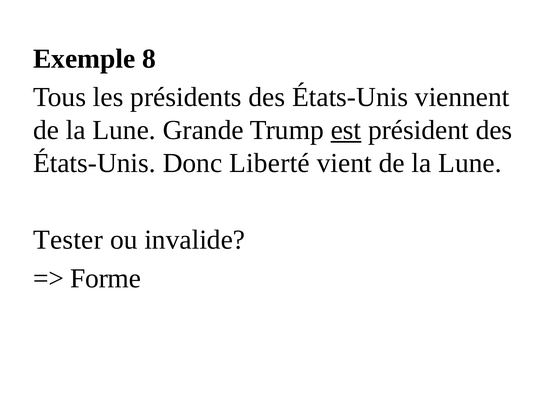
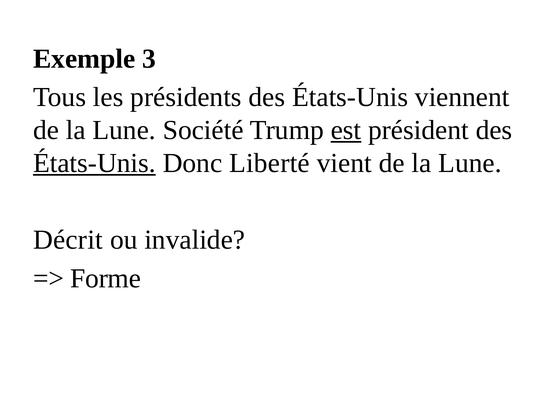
8: 8 -> 3 (149, 59)
Grande: Grande -> Société (203, 130)
États-Unis underline: none -> present (94, 163)
Tester: Tester -> Décrit (68, 240)
